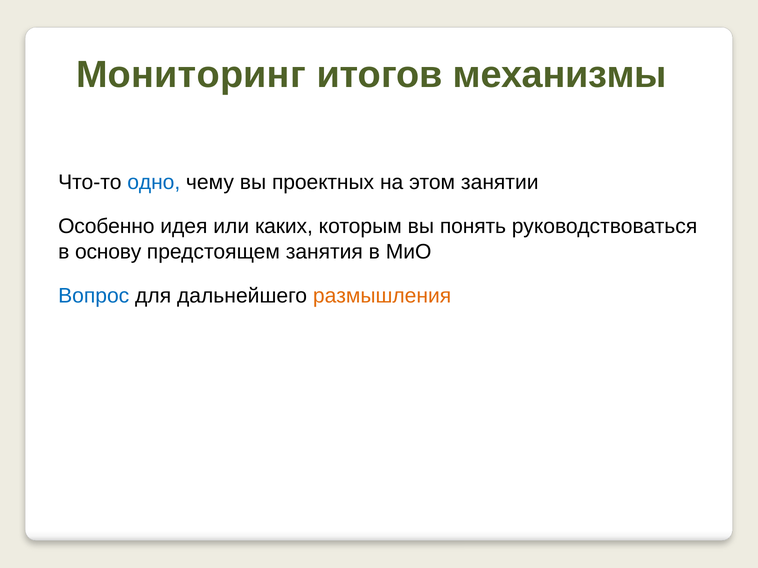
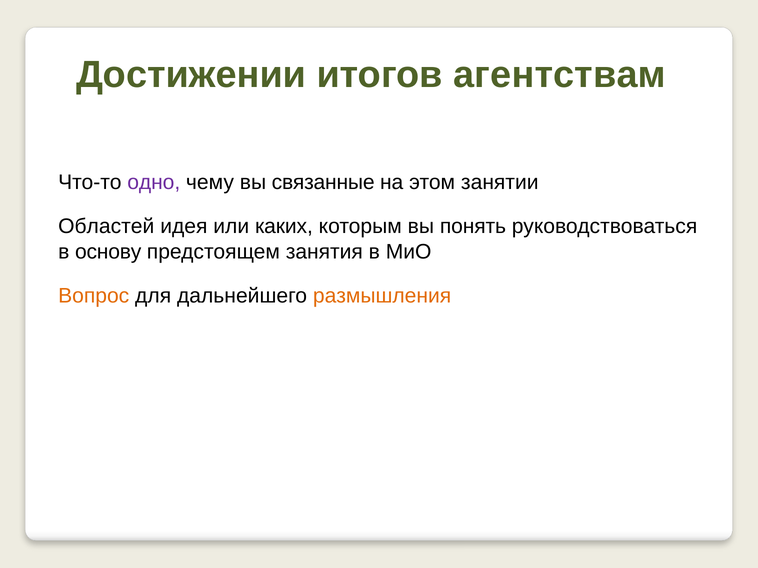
Мониторинг: Мониторинг -> Достижении (191, 75)
механизмы: механизмы -> агентствам (559, 75)
одно colour: blue -> purple (154, 182)
проектных: проектных -> связанные (323, 182)
Особенно: Особенно -> Областей (106, 227)
Вопрос colour: blue -> orange (94, 296)
